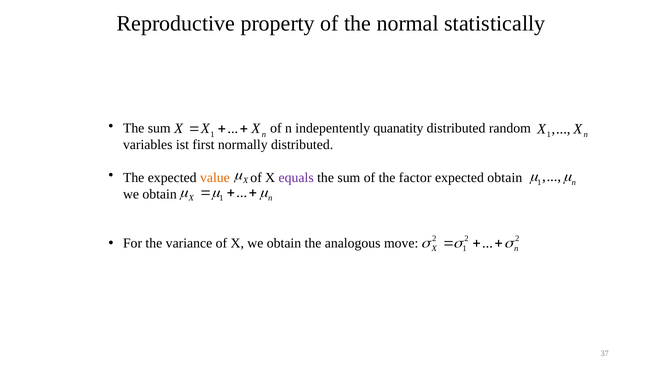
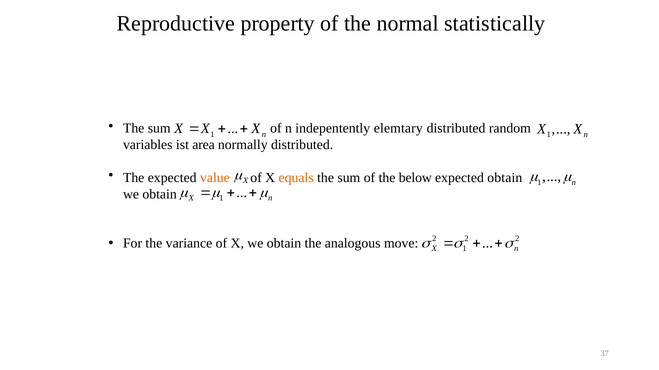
quanatity: quanatity -> elemtary (398, 128)
first: first -> area (204, 145)
equals colour: purple -> orange (296, 178)
factor: factor -> below (415, 178)
